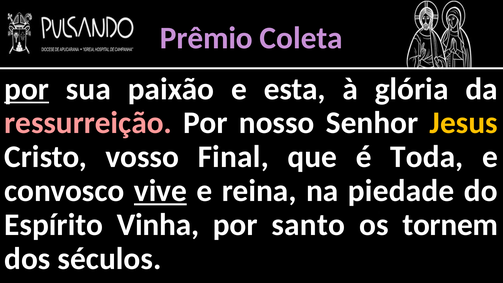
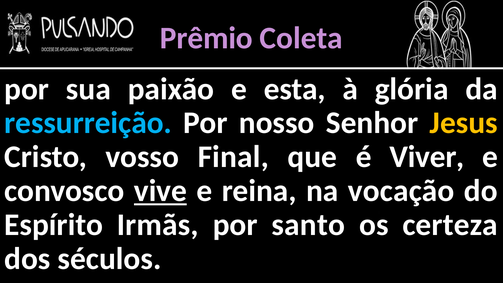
por underline: present -> none (27, 89)
ressurreição colour: pink -> light blue (88, 123)
Toda: Toda -> Viver (427, 157)
piedade: piedade -> vocação (401, 191)
Vinha: Vinha -> Irmãs (158, 225)
tornem: tornem -> certeza (450, 225)
